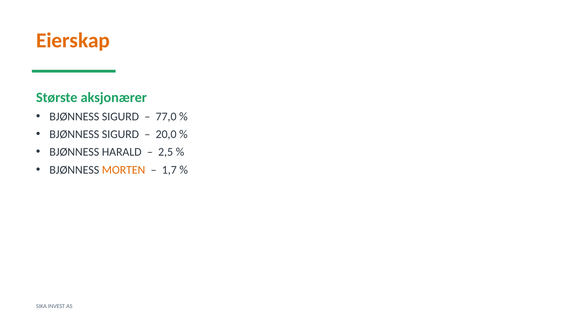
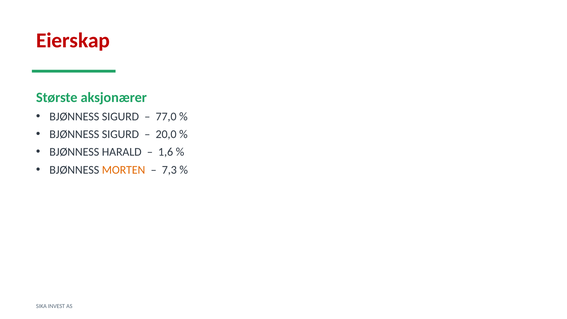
Eierskap colour: orange -> red (73, 40)
2,5: 2,5 -> 1,6 (166, 152)
1,7: 1,7 -> 7,3 (169, 170)
